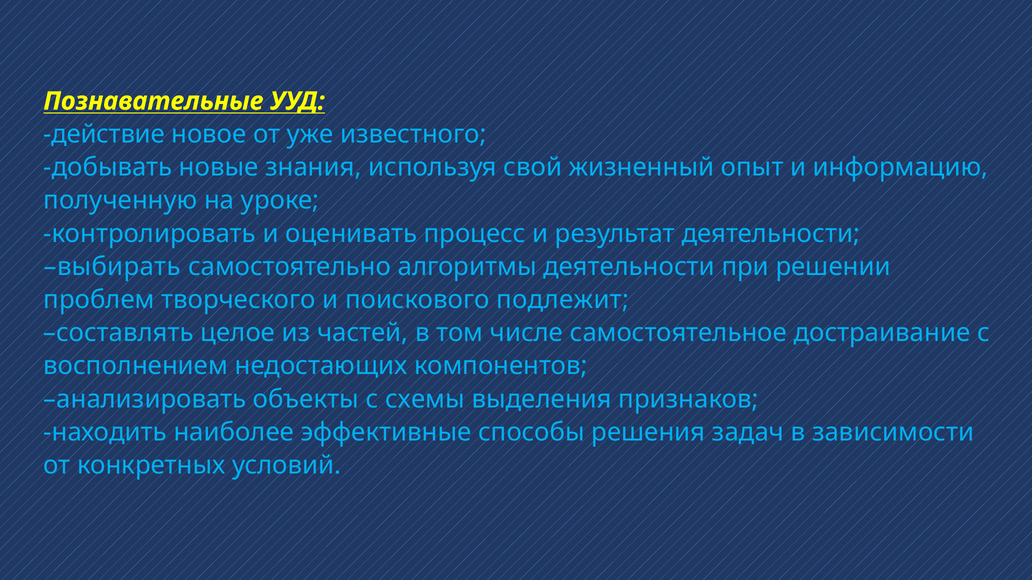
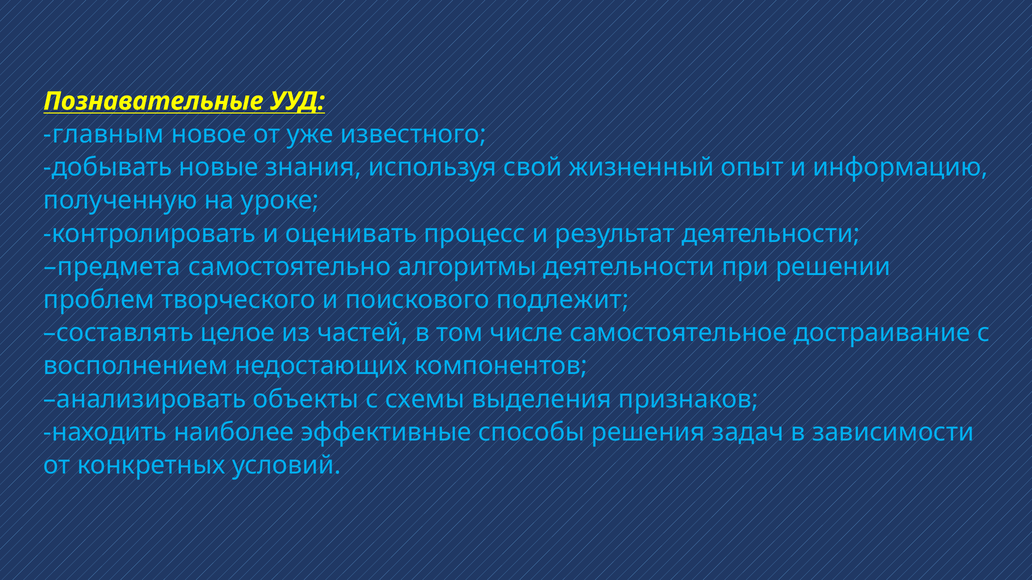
действие: действие -> главным (104, 134)
выбирать: выбирать -> предмета (112, 267)
